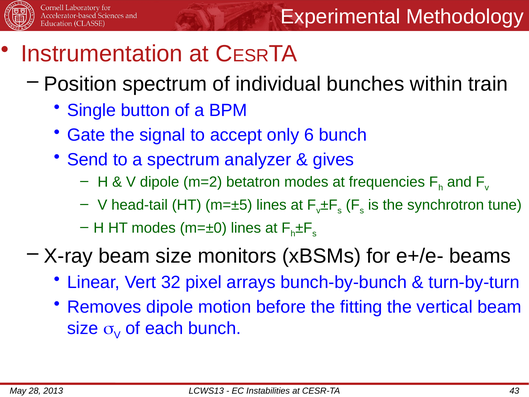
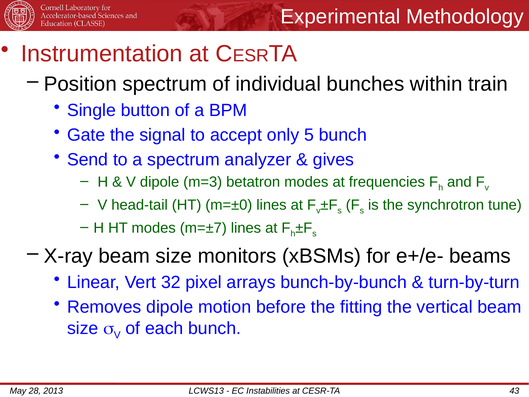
6: 6 -> 5 (309, 135)
m=2: m=2 -> m=3 (203, 182)
m=±5: m=±5 -> m=±0 (229, 205)
m=±0: m=±0 -> m=±7 (203, 228)
